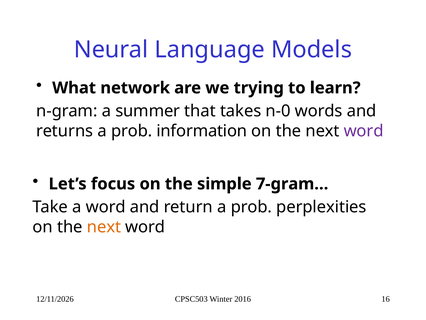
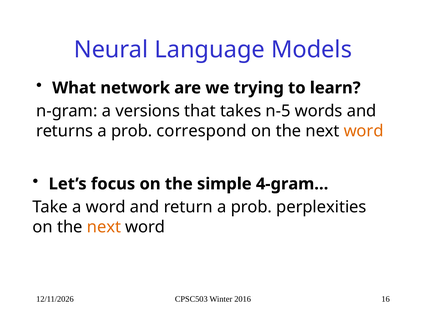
summer: summer -> versions (148, 111)
n-0: n-0 -> n-5 (278, 111)
information: information -> correspond (202, 131)
word colour: purple -> orange (364, 131)
7-gram…: 7-gram… -> 4-gram… (292, 184)
